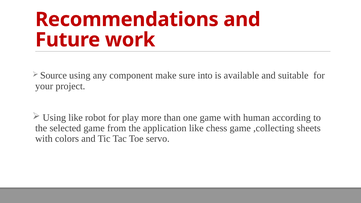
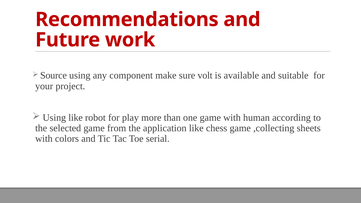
into: into -> volt (205, 76)
servo: servo -> serial (158, 139)
